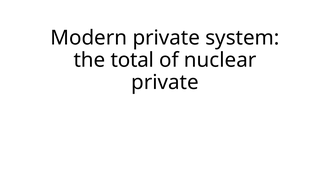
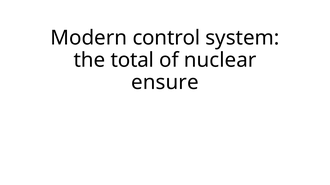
Modern private: private -> control (166, 38)
private: private -> ensure (165, 82)
